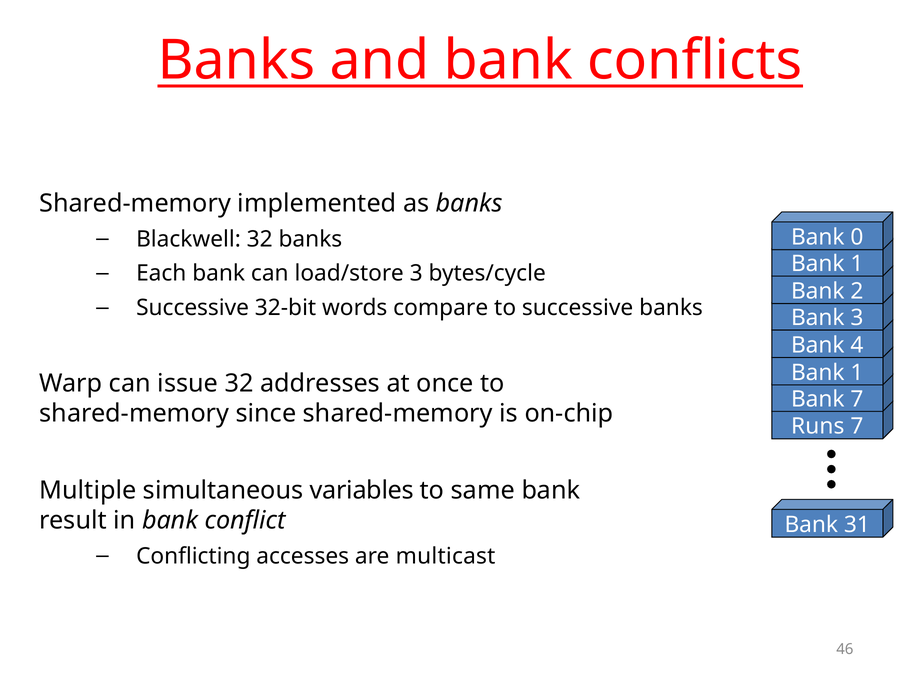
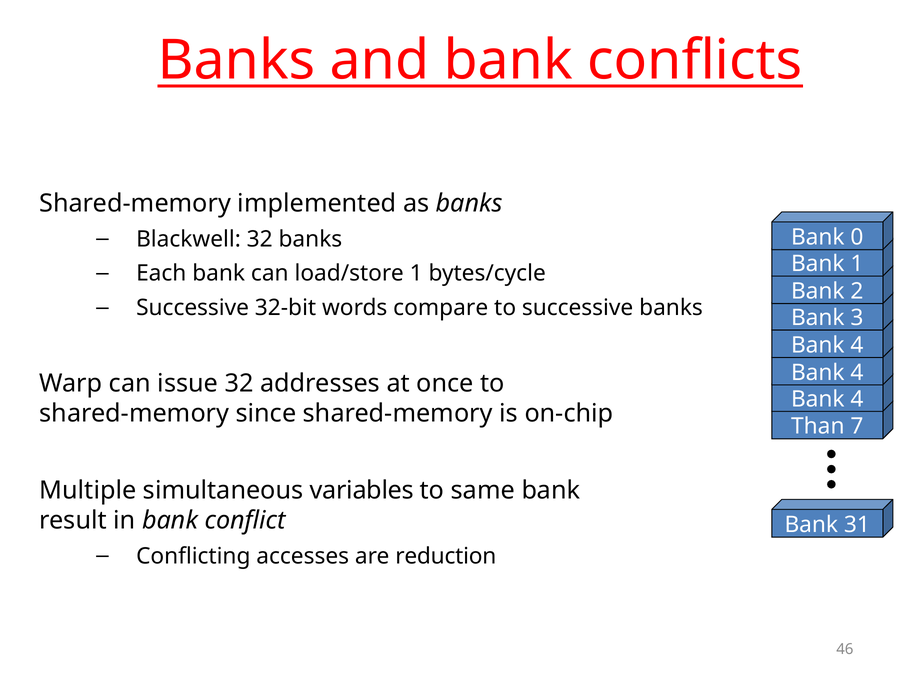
load/store 3: 3 -> 1 (416, 273)
1: 1 -> 4 (857, 373)
7: 7 -> 4 (857, 399)
Runs: Runs -> Than (818, 426)
multicast: multicast -> reduction (446, 556)
